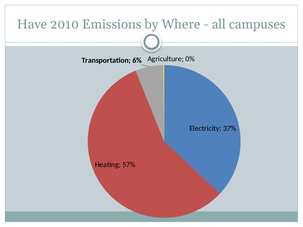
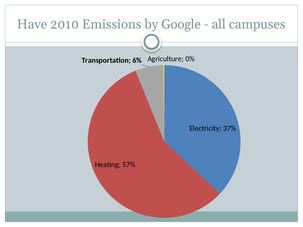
Where: Where -> Google (181, 24)
